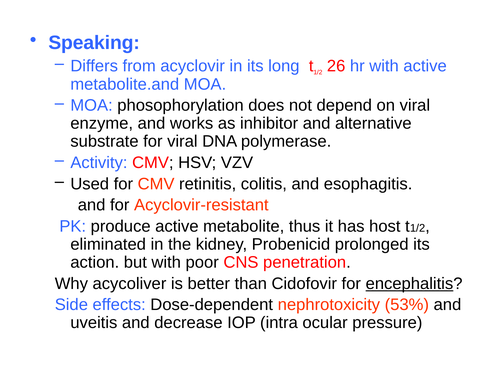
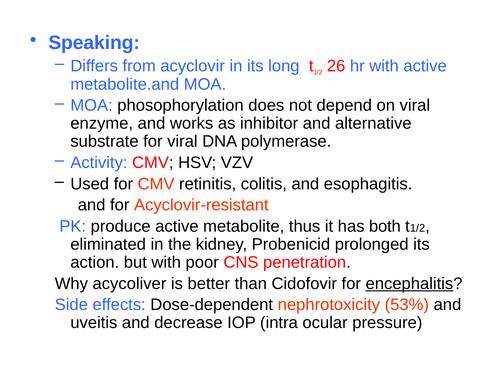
host: host -> both (385, 226)
